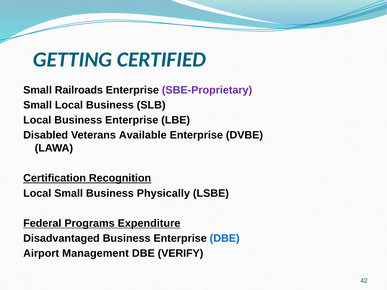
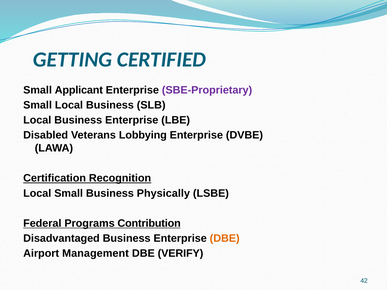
Railroads: Railroads -> Applicant (79, 90)
Available: Available -> Lobbying (143, 135)
Expenditure: Expenditure -> Contribution (149, 223)
DBE colour: blue -> orange (225, 239)
